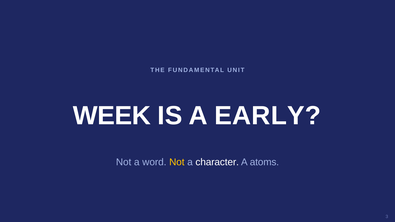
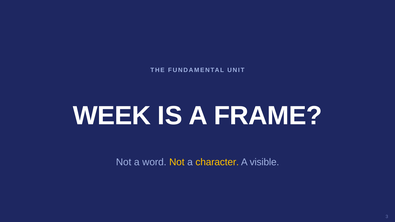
EARLY: EARLY -> FRAME (268, 116)
character colour: white -> yellow (217, 162)
atoms: atoms -> visible (264, 162)
